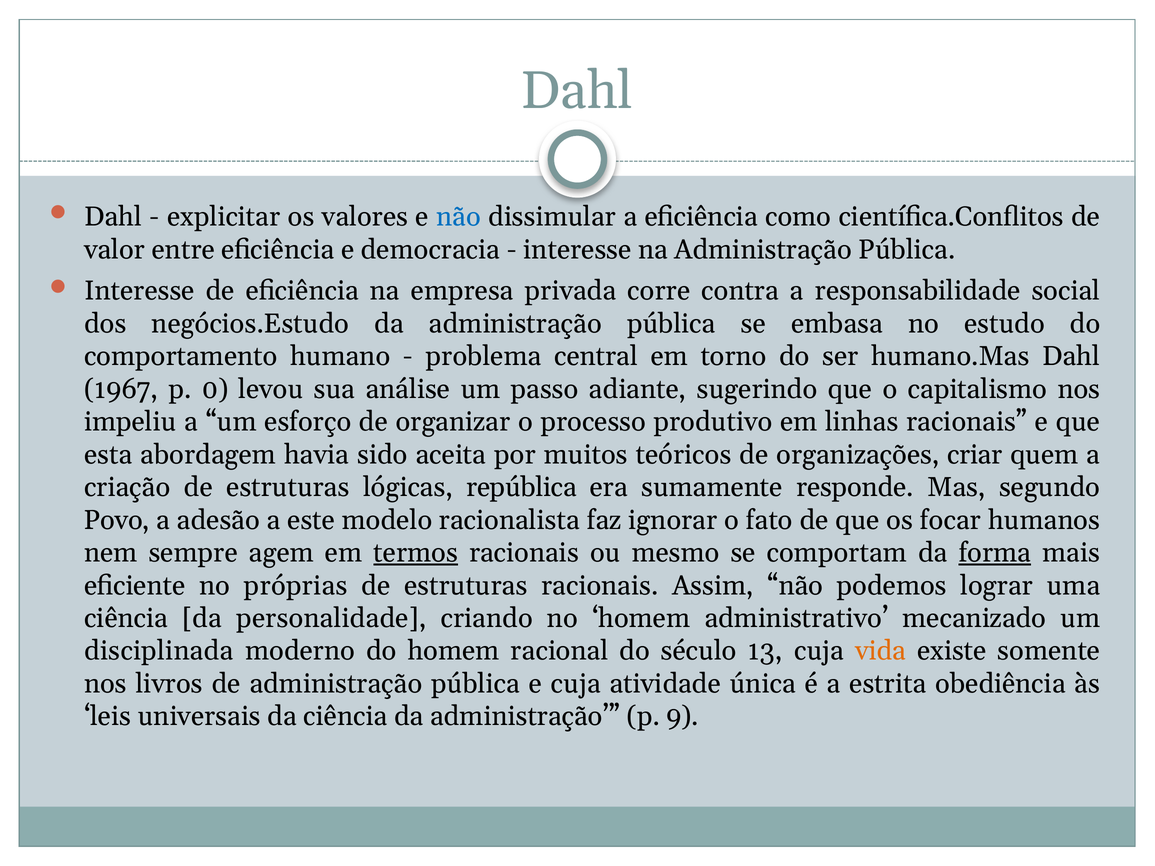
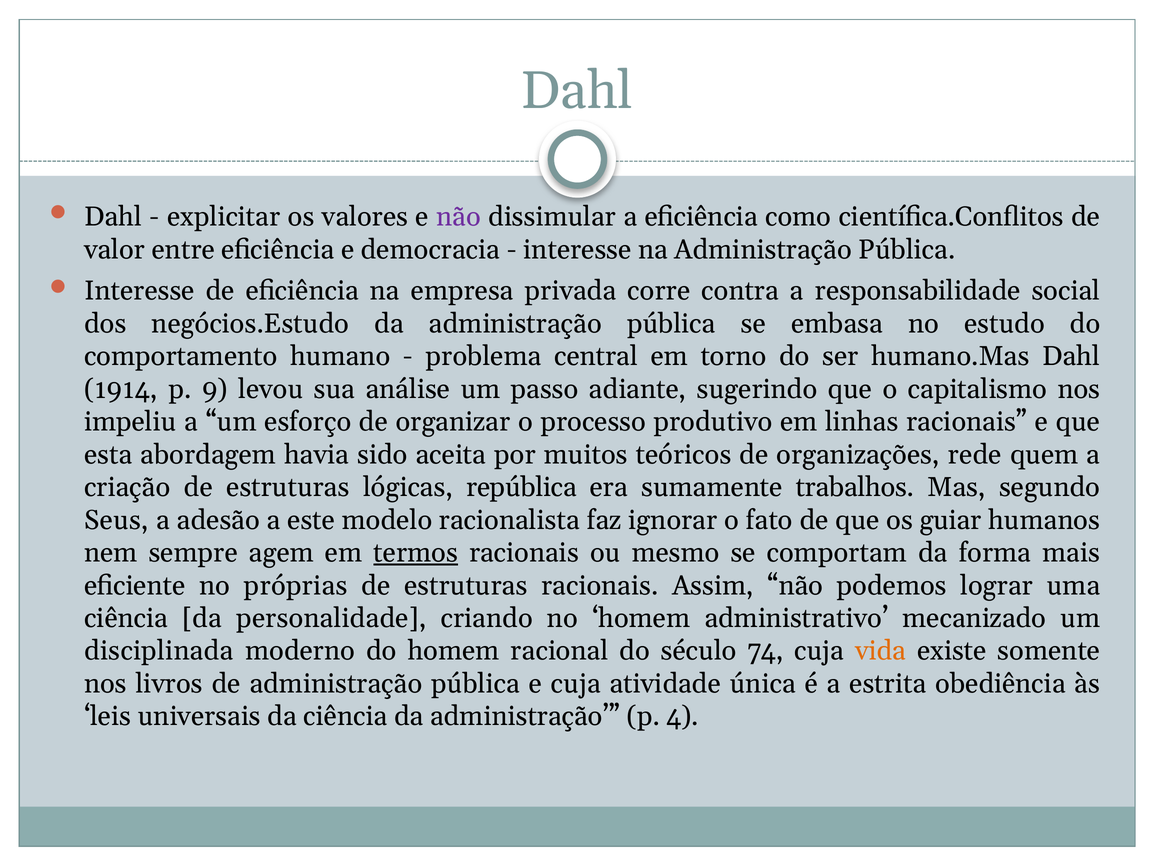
não colour: blue -> purple (458, 217)
1967: 1967 -> 1914 (121, 389)
0: 0 -> 9 (215, 389)
criar: criar -> rede (975, 455)
responde: responde -> trabalhos (855, 487)
Povo: Povo -> Seus (117, 520)
focar: focar -> guiar (951, 520)
forma underline: present -> none (995, 553)
13: 13 -> 74 (765, 651)
9: 9 -> 4 (682, 717)
